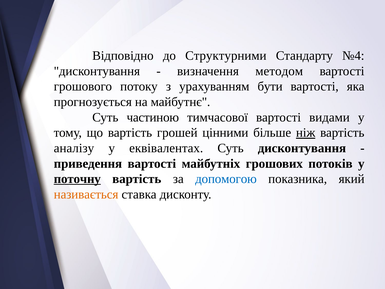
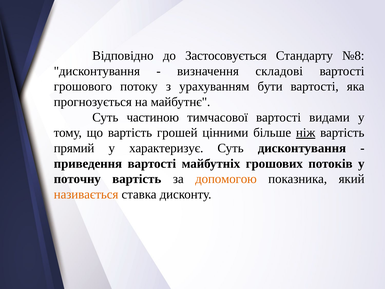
Структурними: Структурними -> Застосовується (226, 56)
№4: №4 -> №8 (353, 56)
методом: методом -> складові (279, 71)
аналізу: аналізу -> прямий (74, 148)
еквівалентах: еквівалентах -> характеризує (166, 148)
поточну underline: present -> none (77, 179)
допомогою colour: blue -> orange (226, 179)
